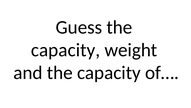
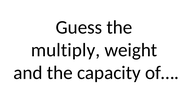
capacity: capacity -> multiply (65, 50)
